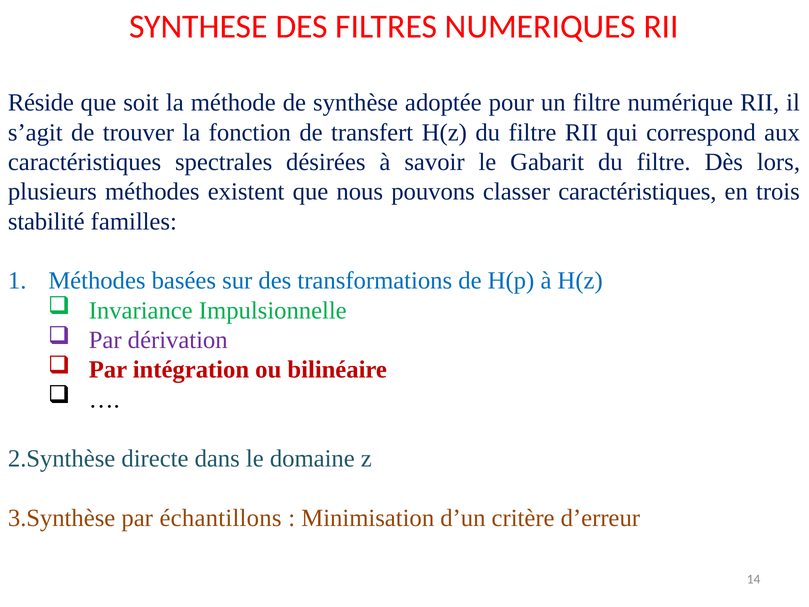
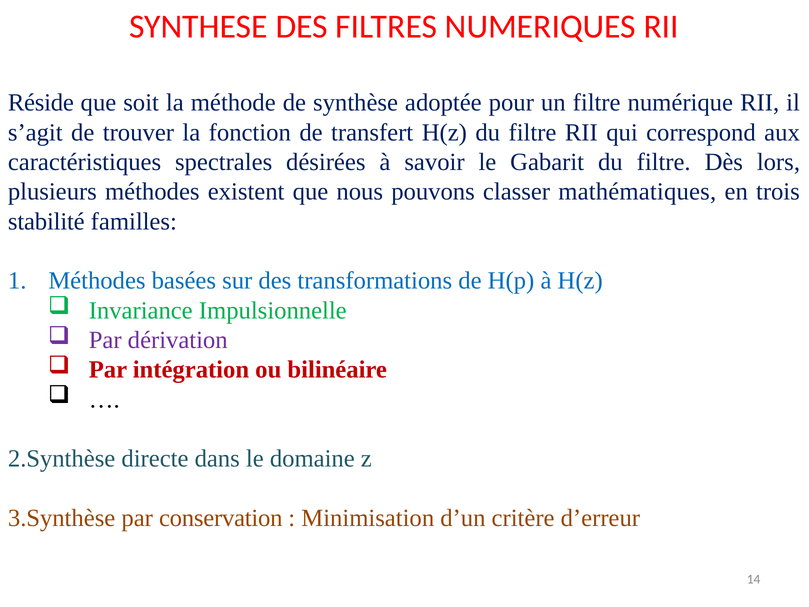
classer caractéristiques: caractéristiques -> mathématiques (637, 192)
échantillons: échantillons -> conservation (221, 518)
